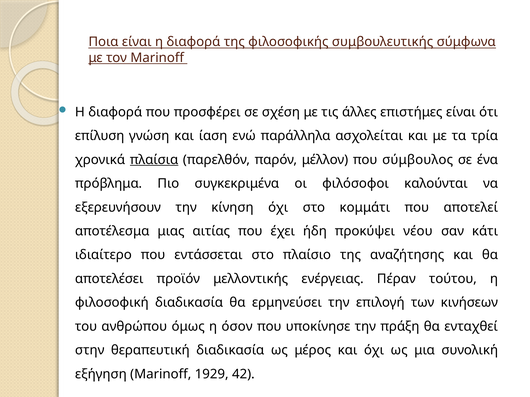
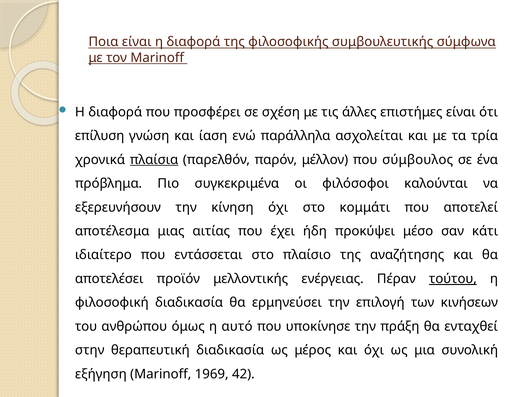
νέου: νέου -> μέσο (418, 231)
τούτου underline: none -> present (453, 279)
όσον: όσον -> αυτό (237, 327)
1929: 1929 -> 1969 (212, 375)
